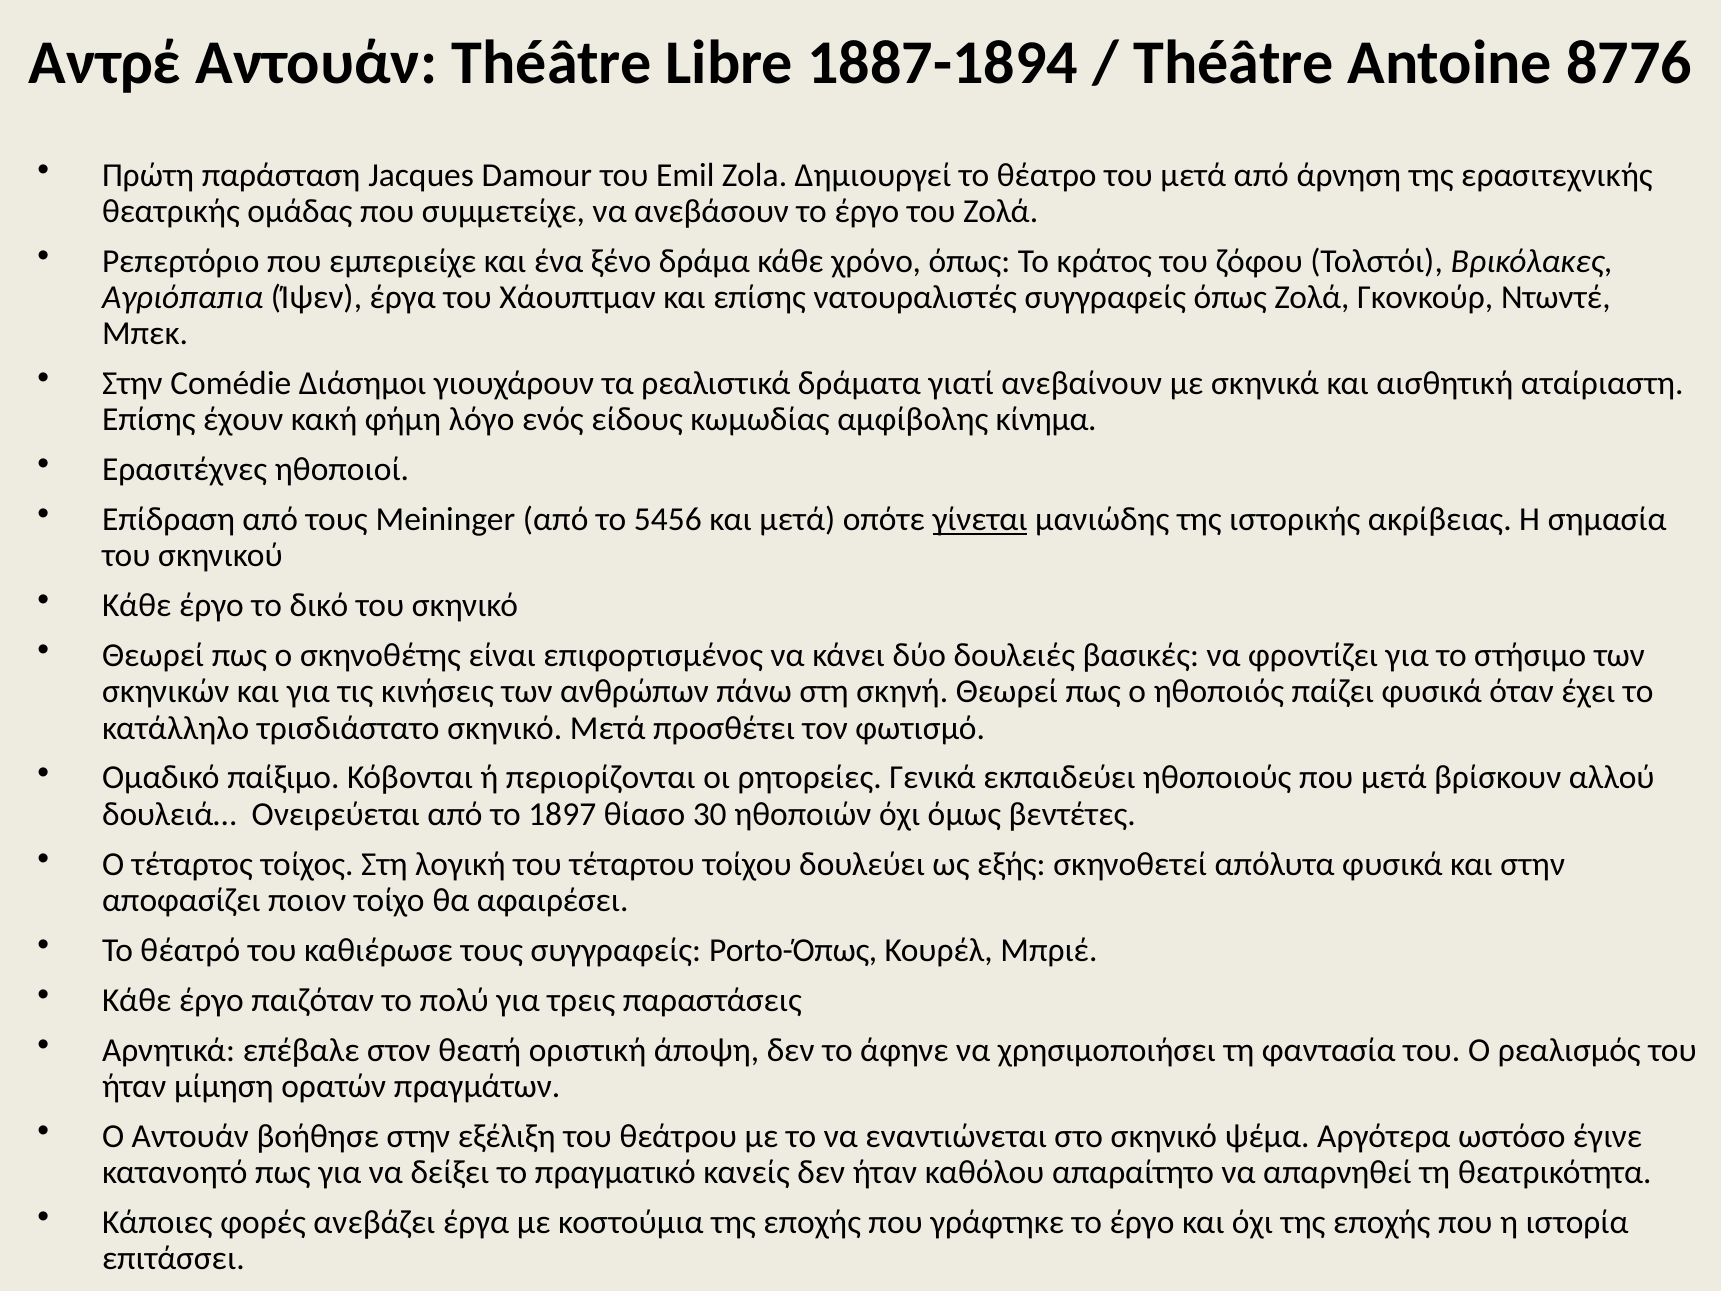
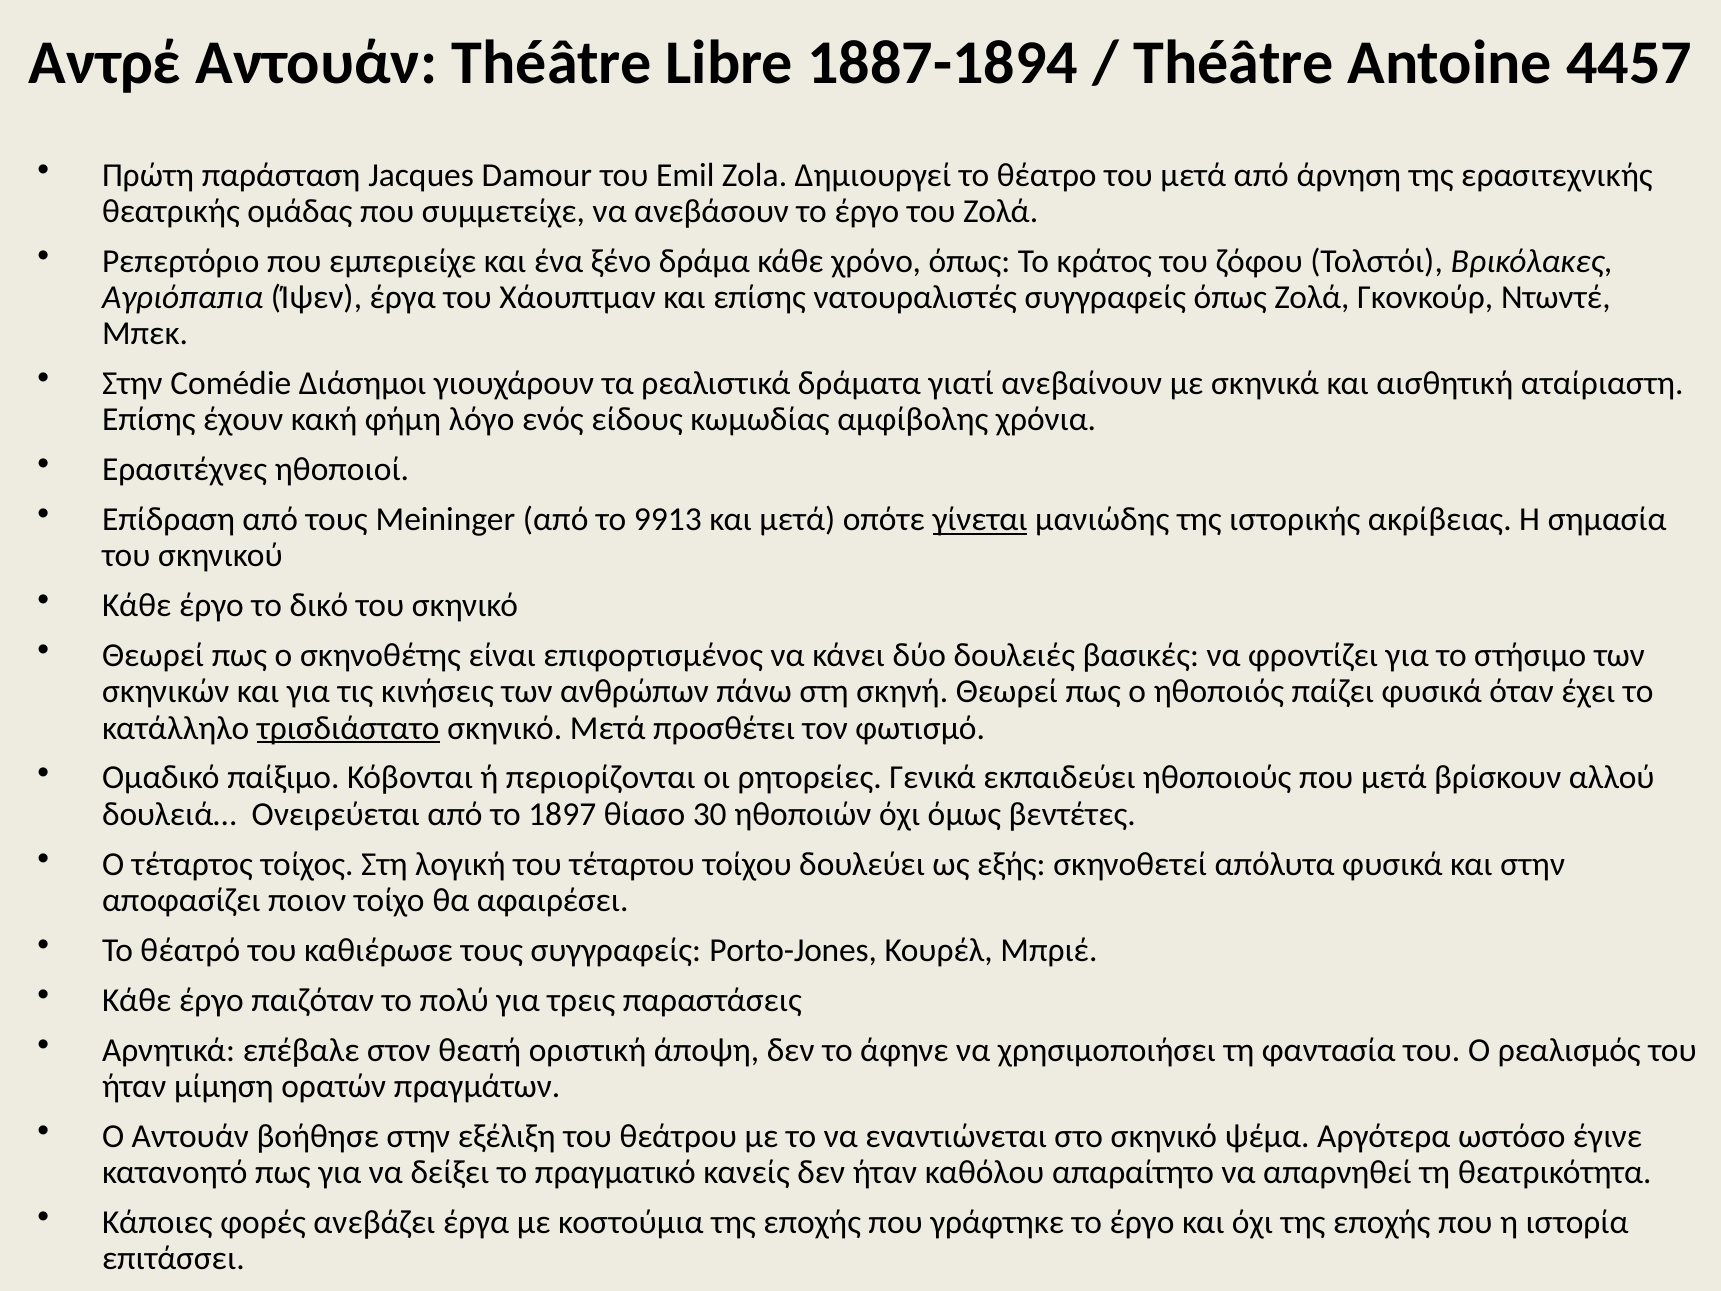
8776: 8776 -> 4457 (1629, 63)
κίνημα: κίνημα -> χρόνια (1046, 420)
5456: 5456 -> 9913 (668, 519)
τρισδιάστατο underline: none -> present (348, 728)
Porto-Όπως: Porto-Όπως -> Porto-Jones (793, 950)
